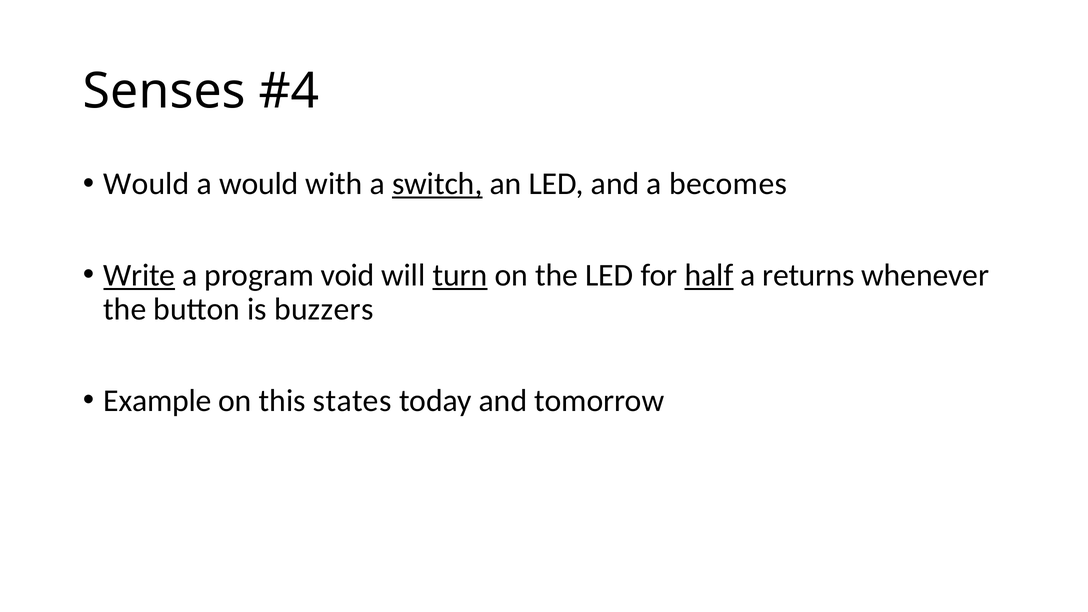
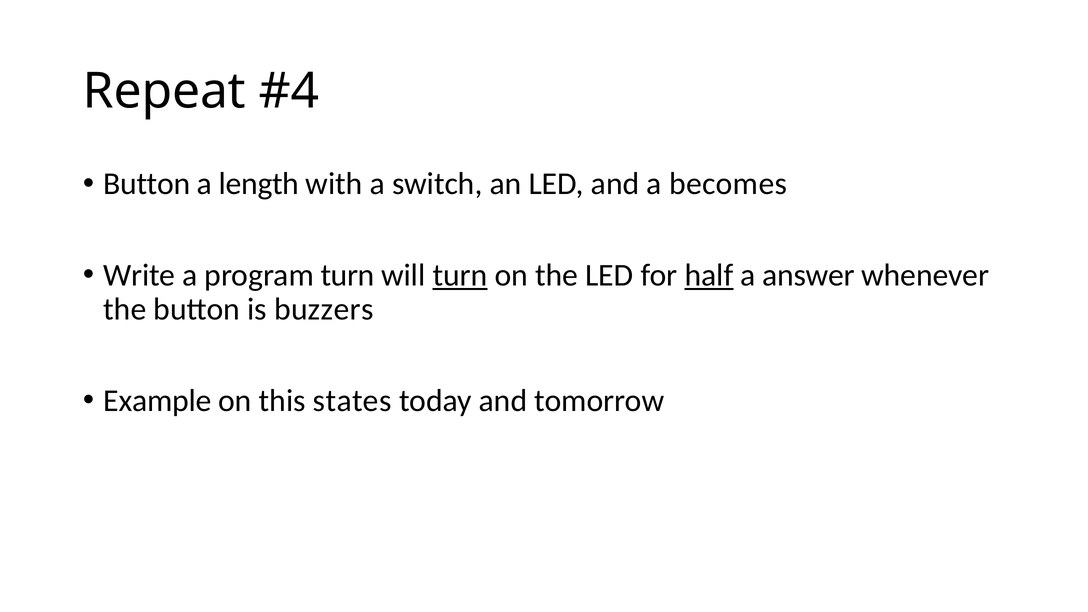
Senses: Senses -> Repeat (164, 91)
Would: Would -> Button (147, 184)
a would: would -> length (259, 184)
switch underline: present -> none (437, 184)
Write underline: present -> none (139, 275)
program void: void -> turn (348, 275)
returns: returns -> answer (809, 275)
